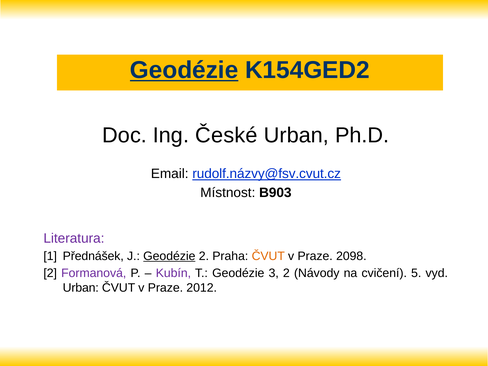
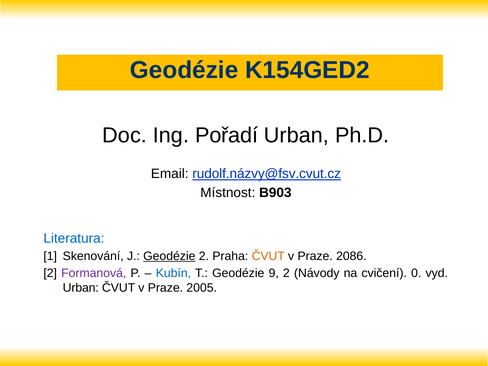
Geodézie underline: present -> none (184, 70)
České: České -> Pořadí (227, 135)
Literatura colour: purple -> blue (74, 238)
Přednášek: Přednášek -> Skenování (93, 256)
2098: 2098 -> 2086 (351, 256)
Kubín colour: purple -> blue (173, 273)
3: 3 -> 9 (274, 273)
5: 5 -> 0 (416, 273)
2012: 2012 -> 2005 (202, 288)
